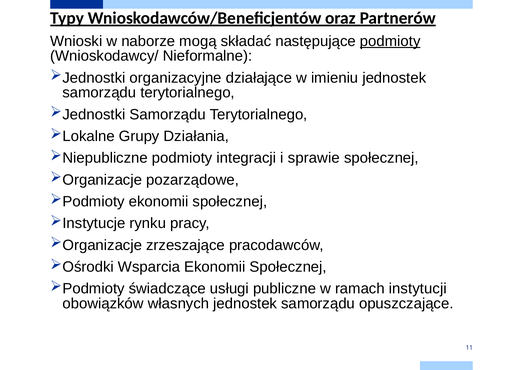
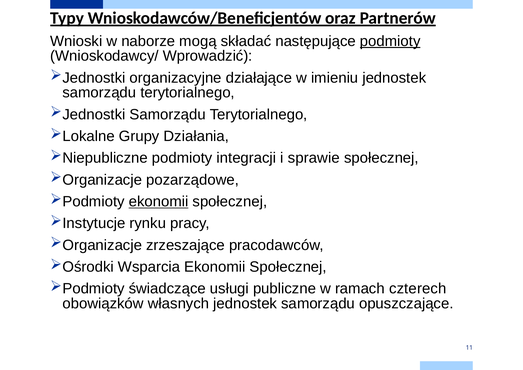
Nieformalne: Nieformalne -> Wprowadzić (208, 56)
ekonomii underline: none -> present (159, 202)
instytucji: instytucji -> czterech (418, 289)
